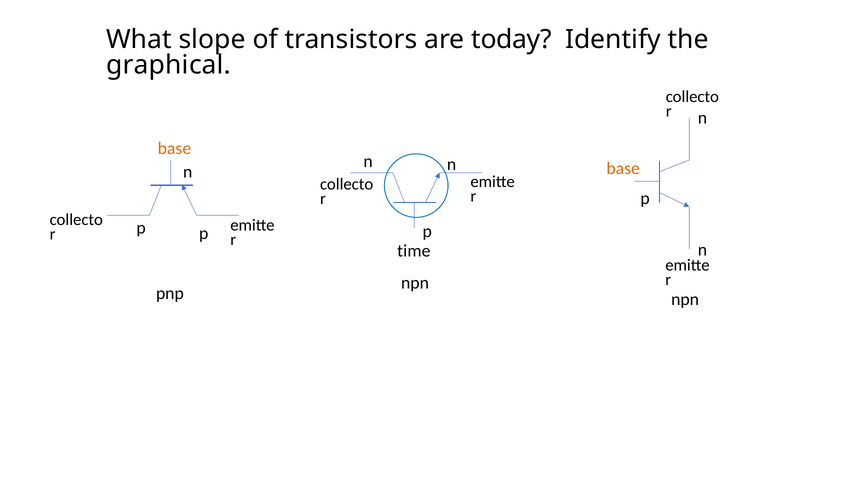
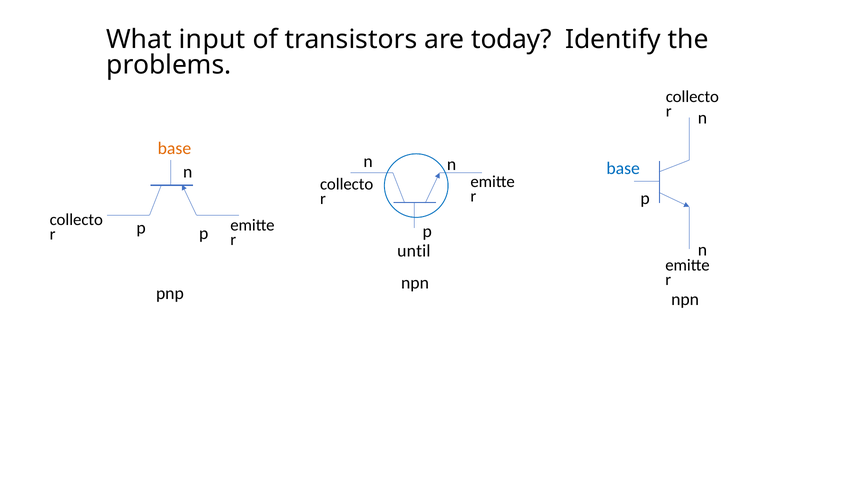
slope: slope -> input (212, 40)
graphical: graphical -> problems (169, 65)
base colour: orange -> blue (623, 169)
time: time -> until (414, 251)
